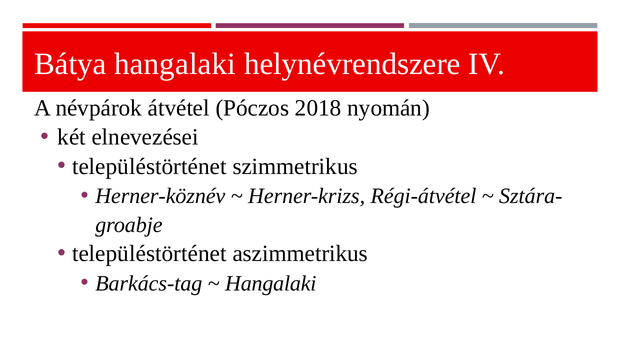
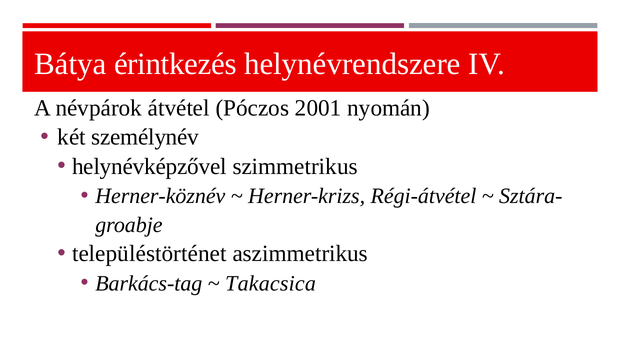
Bátya hangalaki: hangalaki -> érintkezés (175, 64)
2018: 2018 -> 2001 (318, 108)
elnevezései: elnevezései -> személynév (145, 137)
településtörténet: településtörténet -> helynévképzővel (149, 166)
Hangalaki: Hangalaki -> Takacsica (271, 283)
